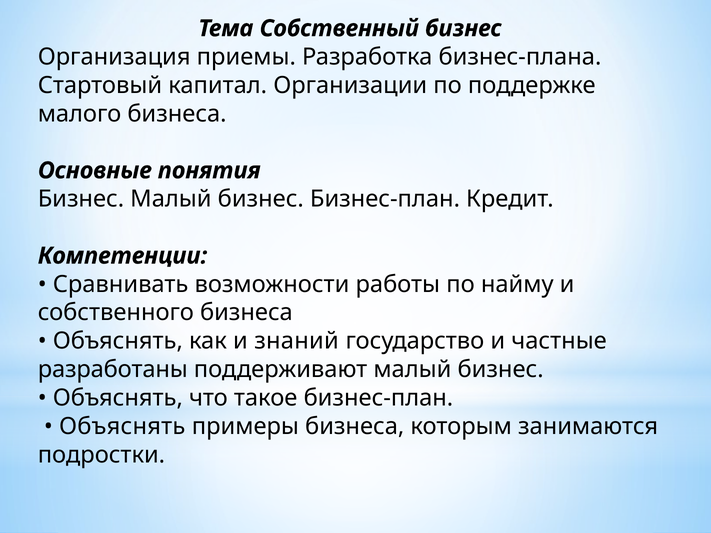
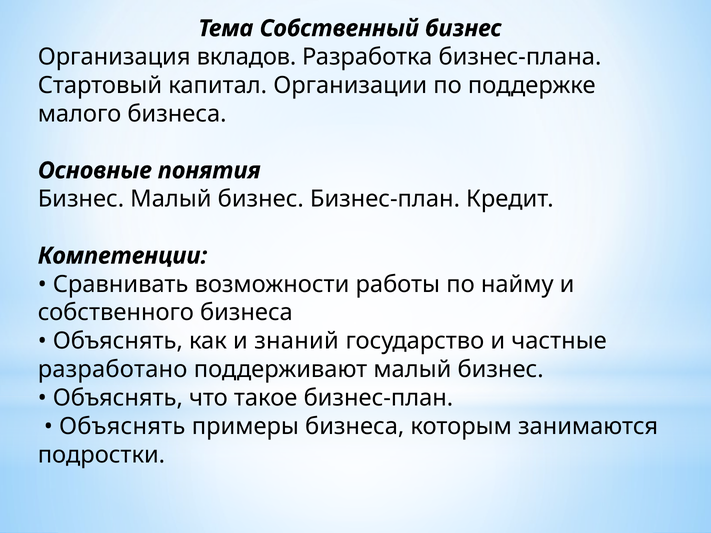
приемы: приемы -> вкладов (246, 57)
разработаны: разработаны -> разработано (113, 370)
